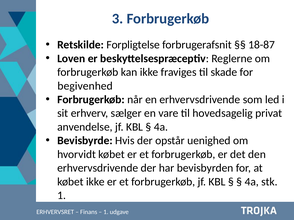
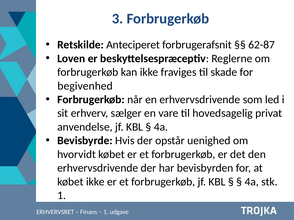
Forpligtelse: Forpligtelse -> Anteciperet (133, 45)
18-87: 18-87 -> 62-87 (262, 45)
